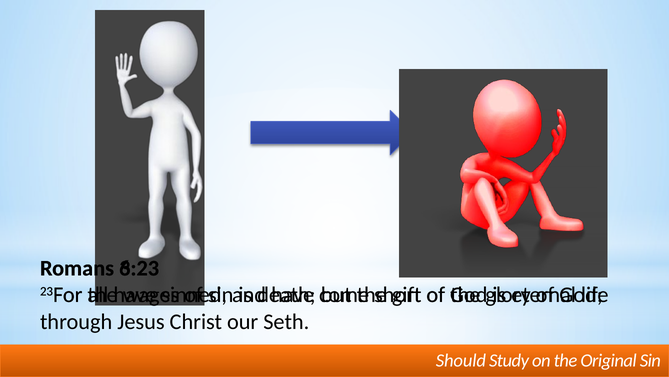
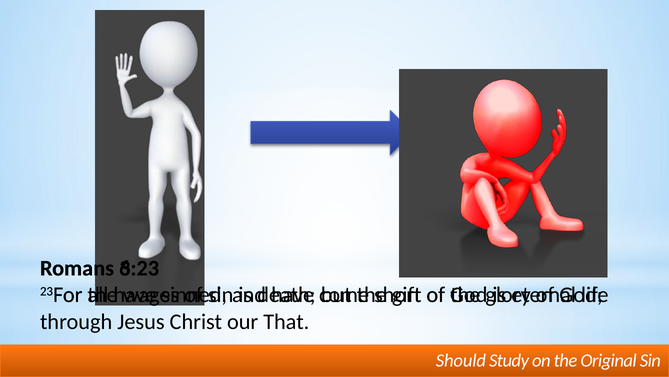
Seth: Seth -> That (286, 321)
